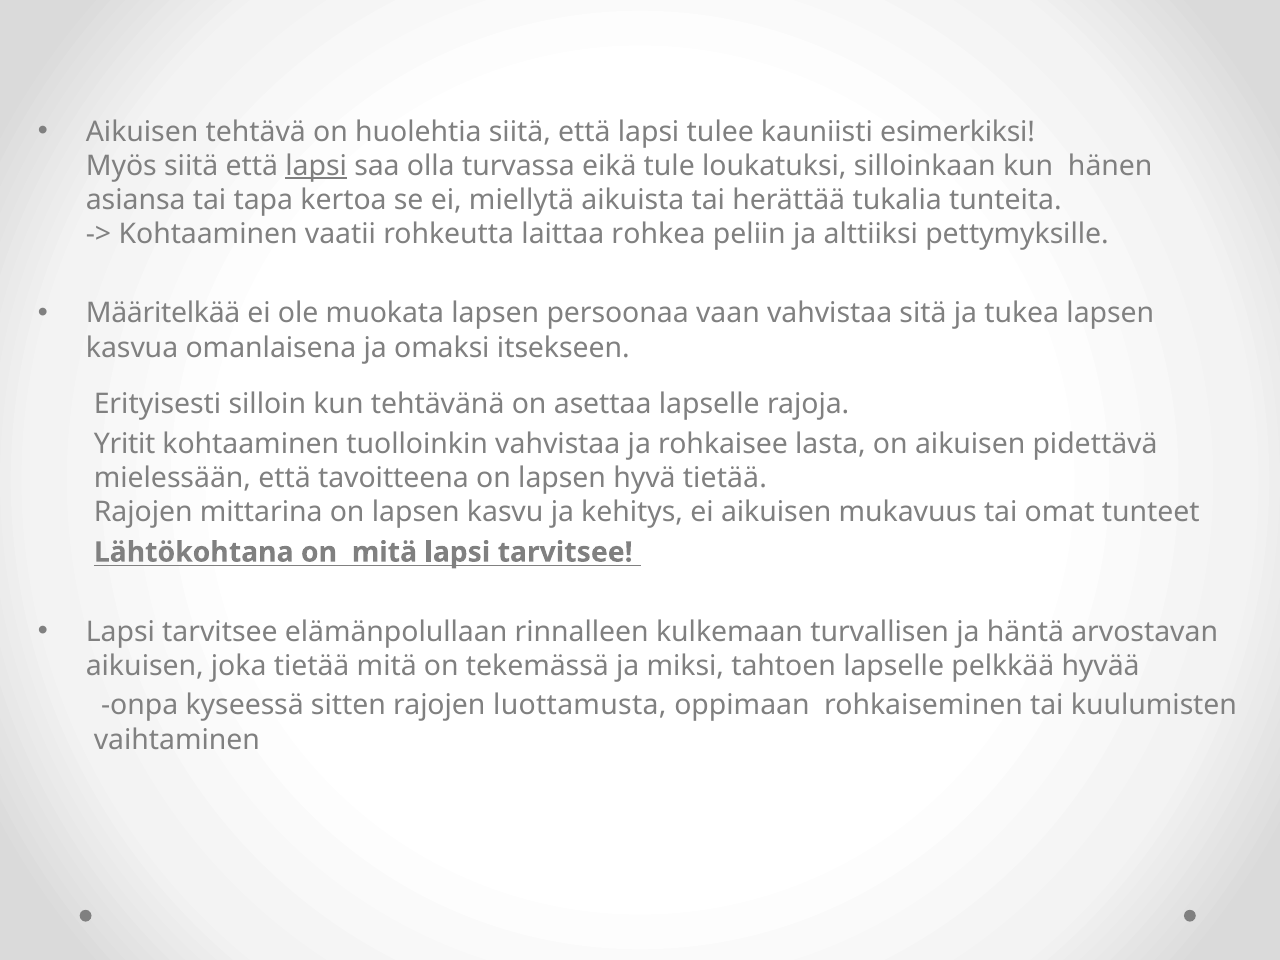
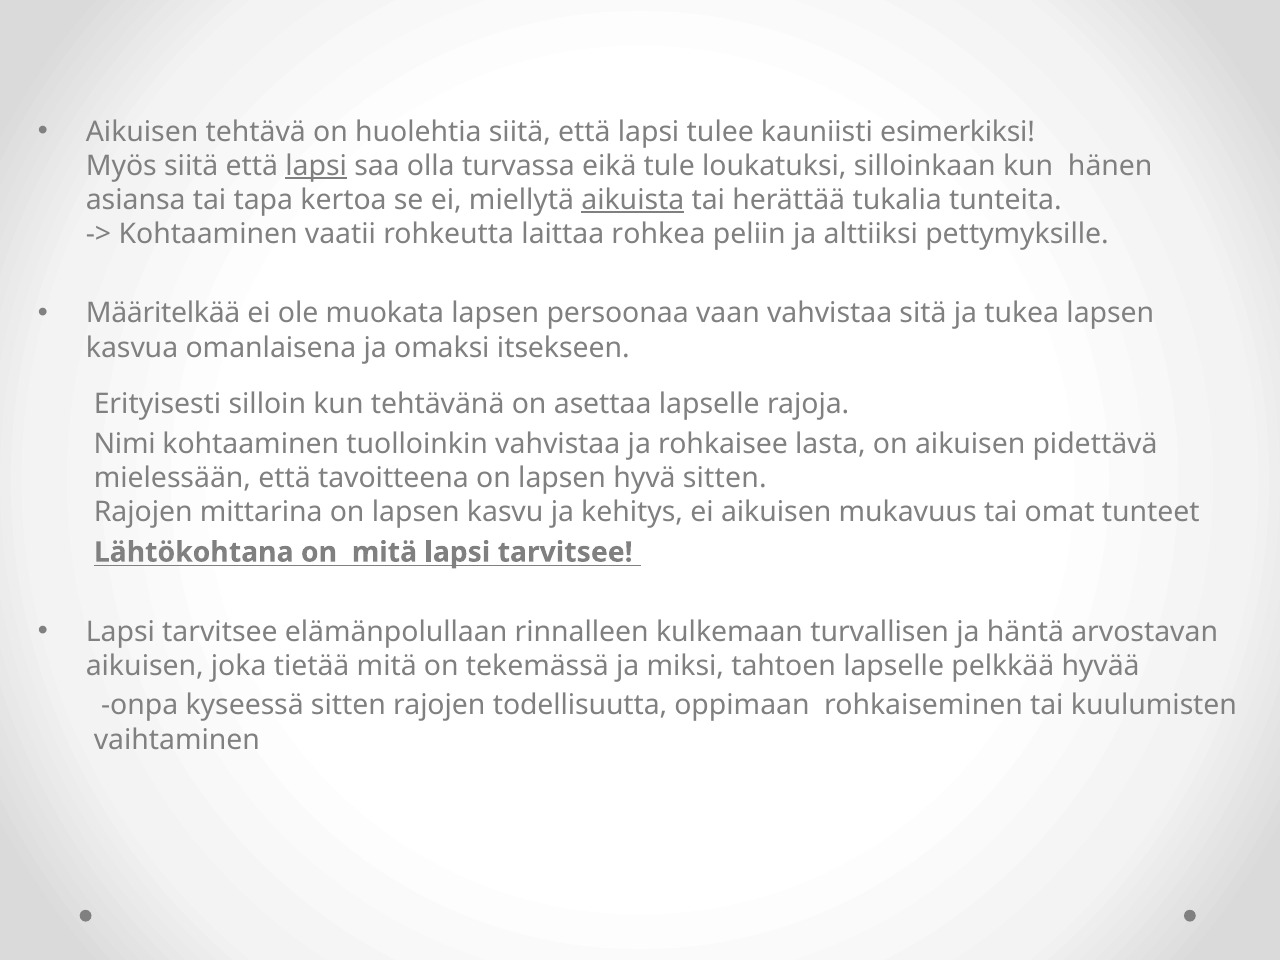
aikuista underline: none -> present (633, 200)
Yritit: Yritit -> Nimi (125, 444)
hyvä tietää: tietää -> sitten (725, 478)
luottamusta: luottamusta -> todellisuutta (580, 706)
